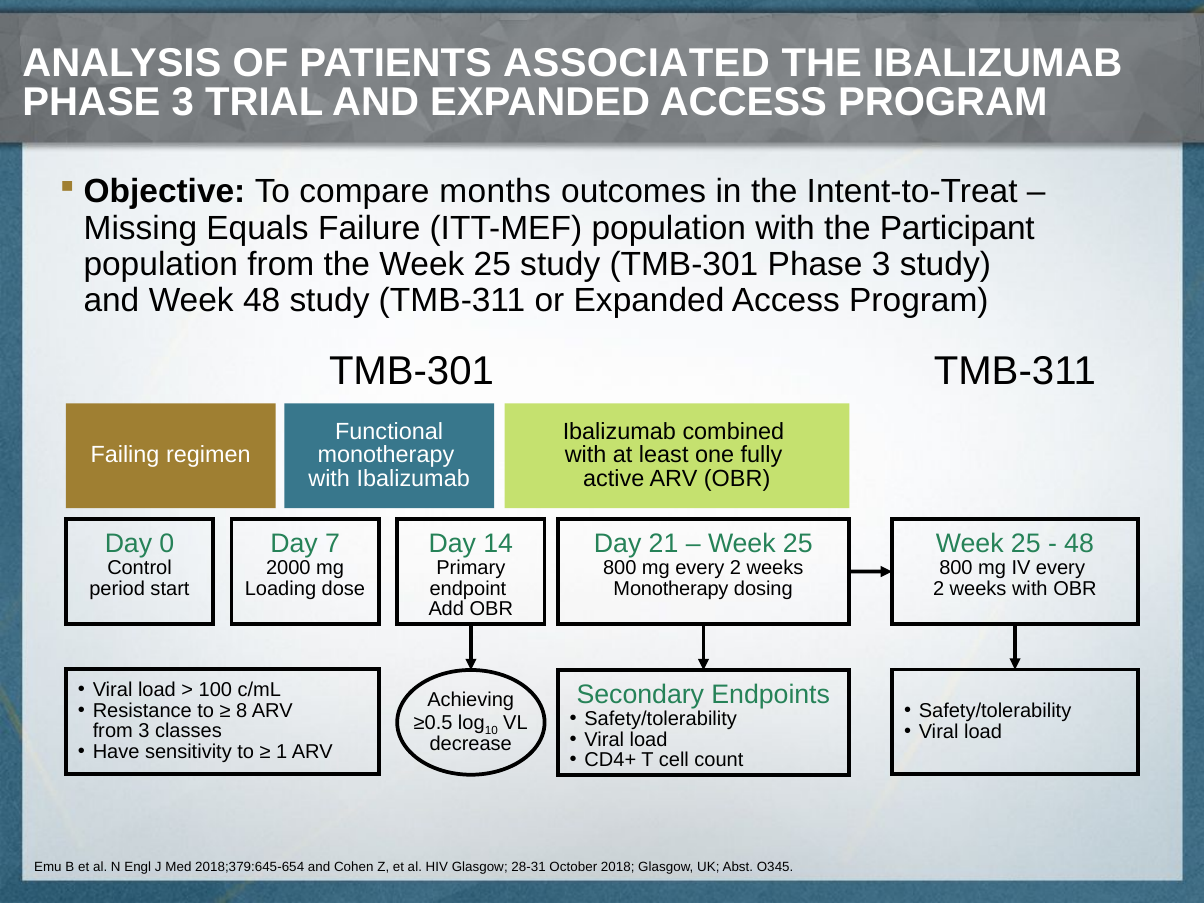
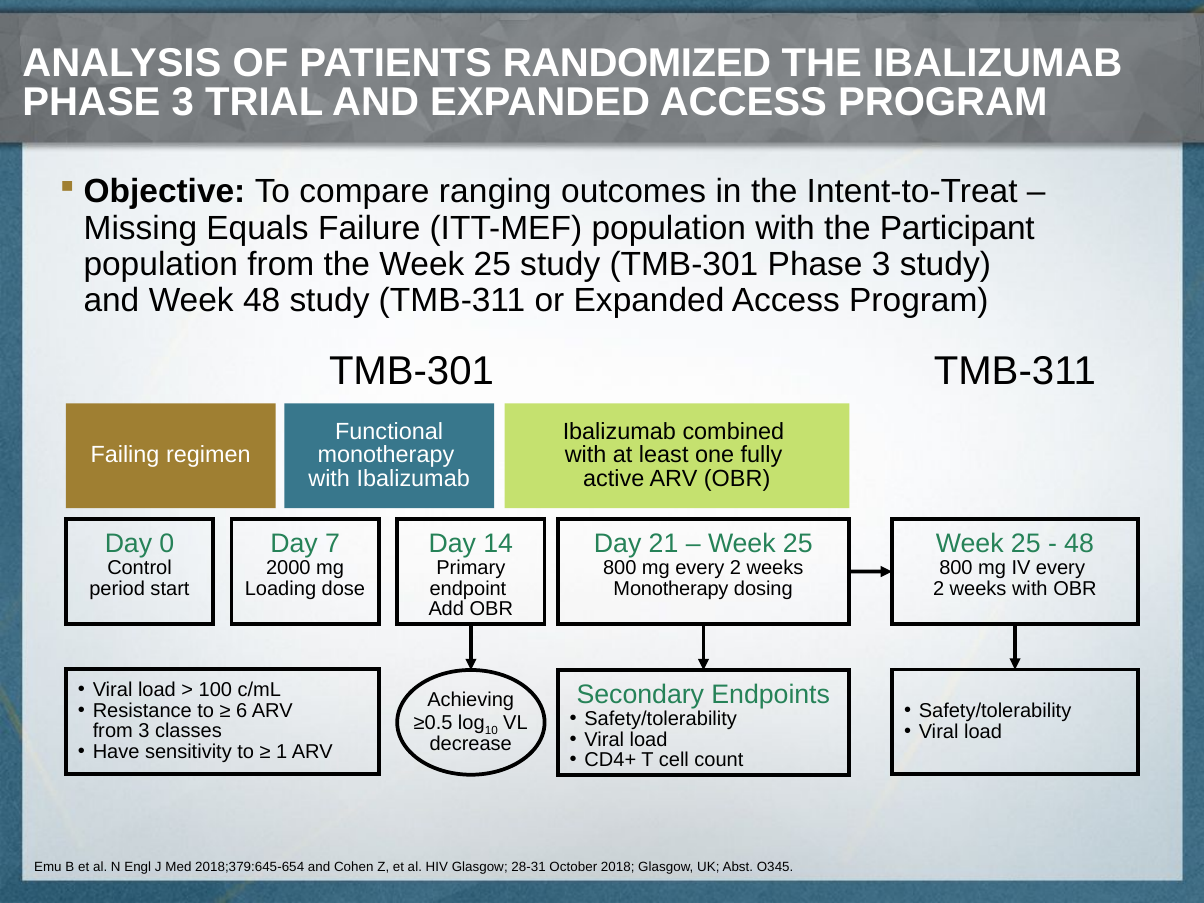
ASSOCIATED: ASSOCIATED -> RANDOMIZED (637, 63)
months: months -> ranging (495, 192)
8: 8 -> 6 (242, 711)
